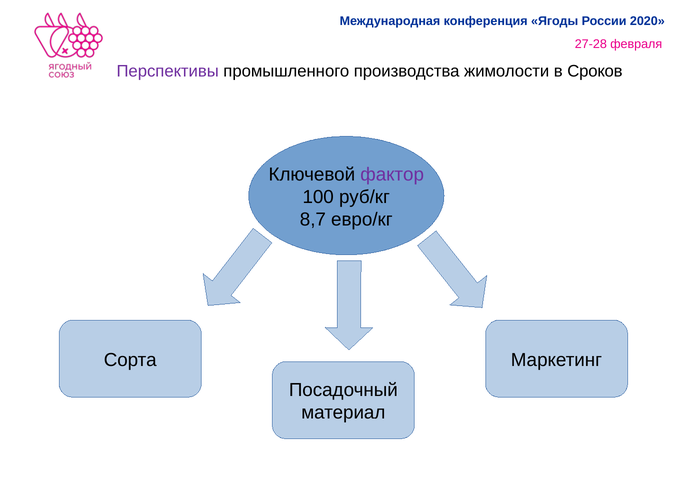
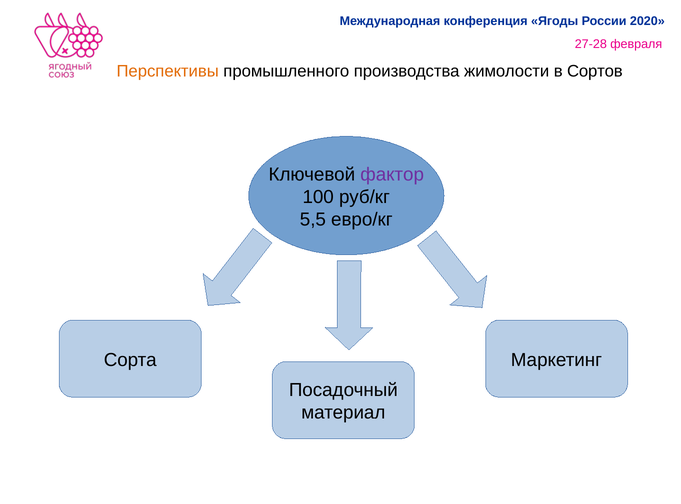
Перспективы colour: purple -> orange (168, 71)
Сроков: Сроков -> Сортов (595, 71)
8,7: 8,7 -> 5,5 (313, 219)
